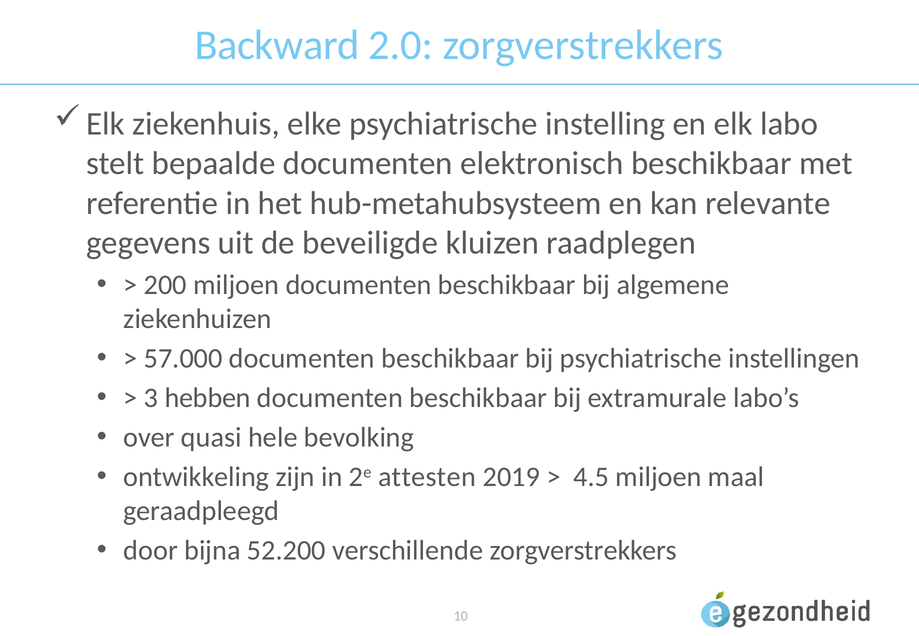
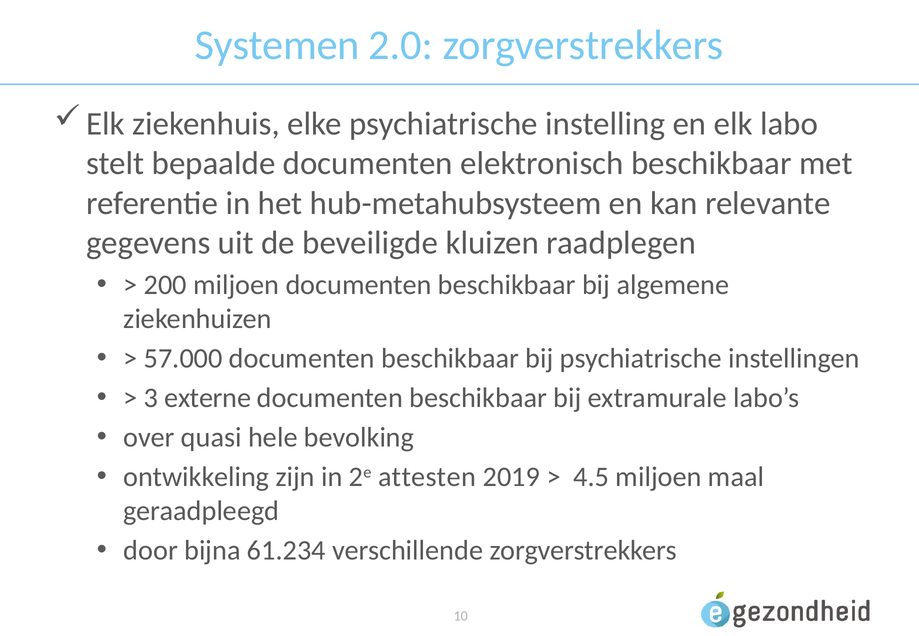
Backward: Backward -> Systemen (277, 45)
hebben: hebben -> externe (208, 398)
52.200: 52.200 -> 61.234 (286, 551)
